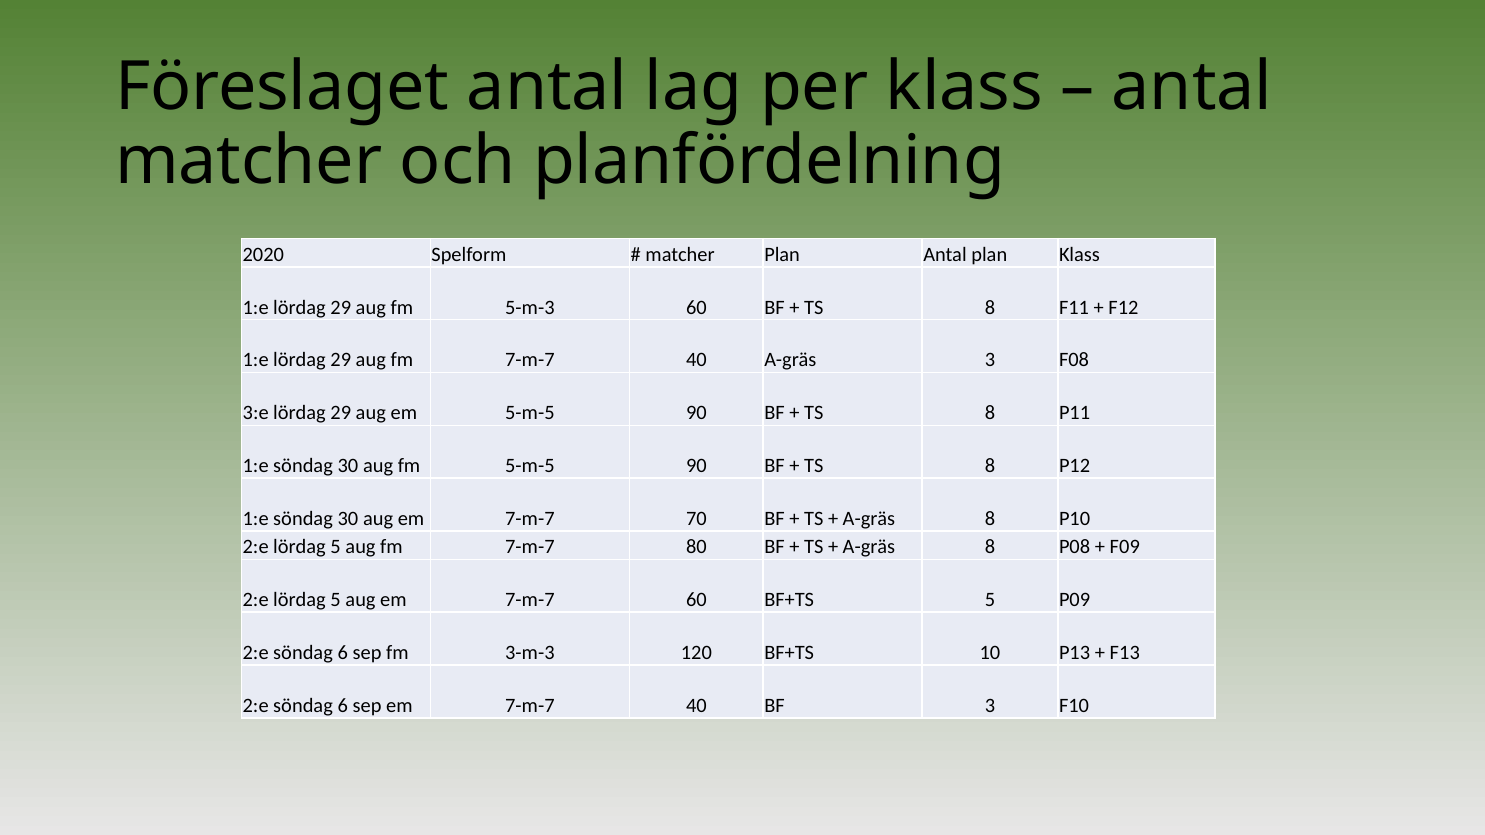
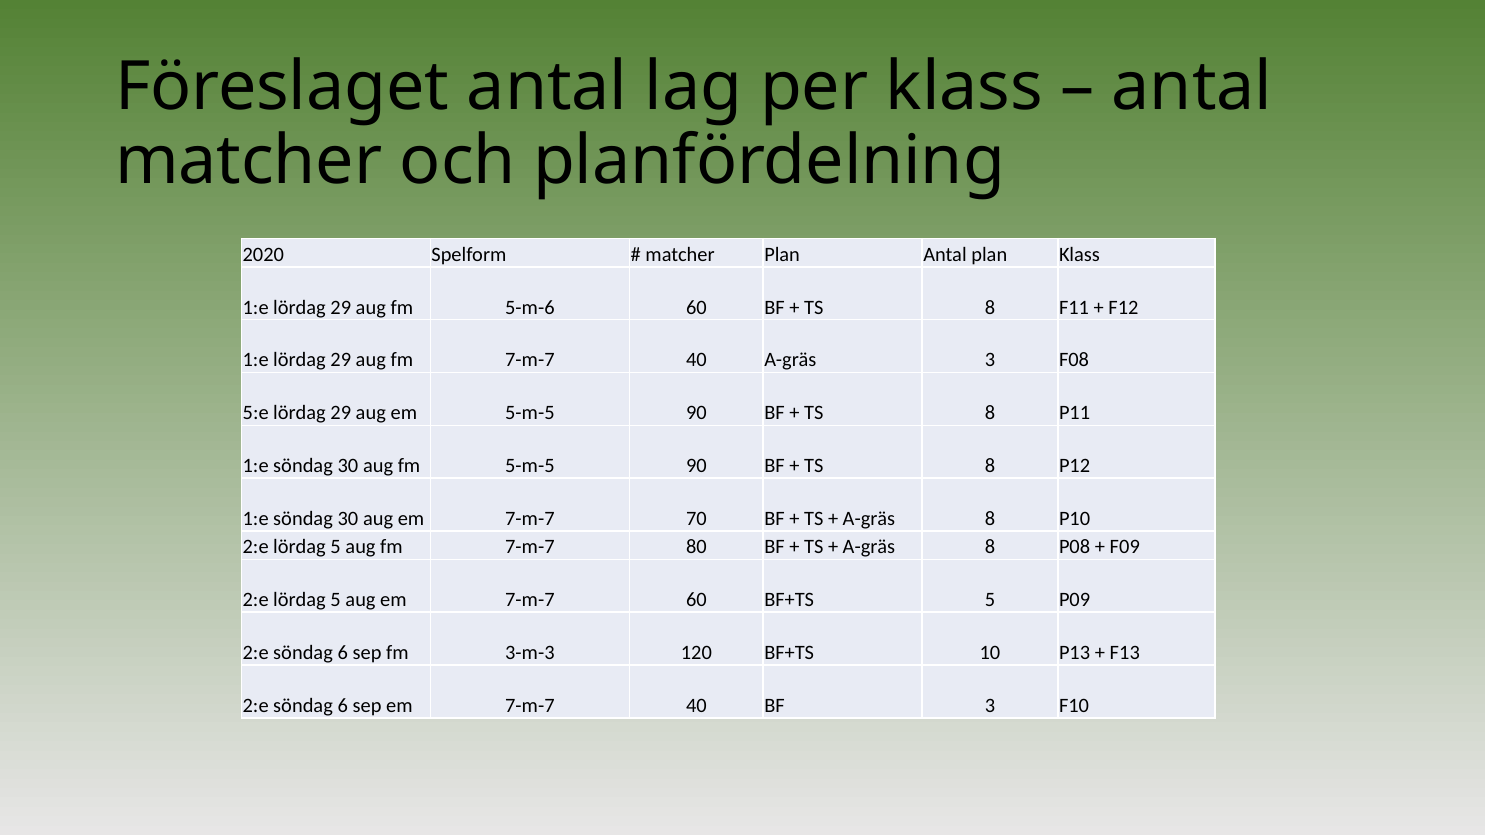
5-m-3: 5-m-3 -> 5-m-6 (530, 308)
3:e: 3:e -> 5:e (256, 413)
